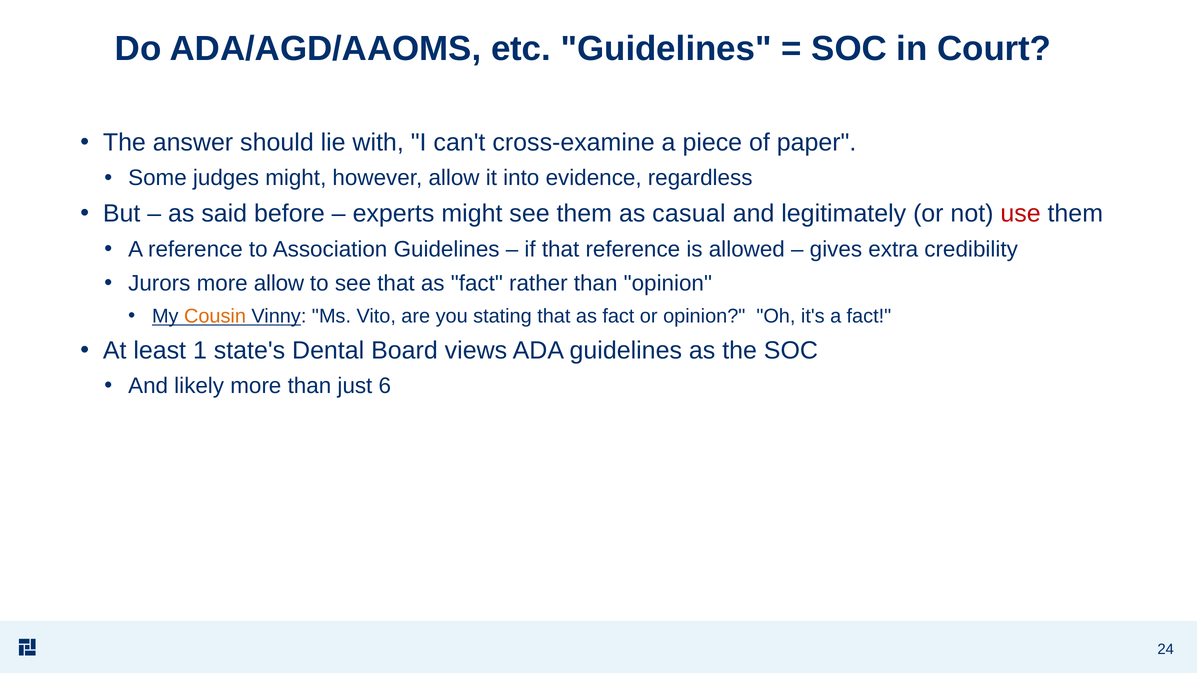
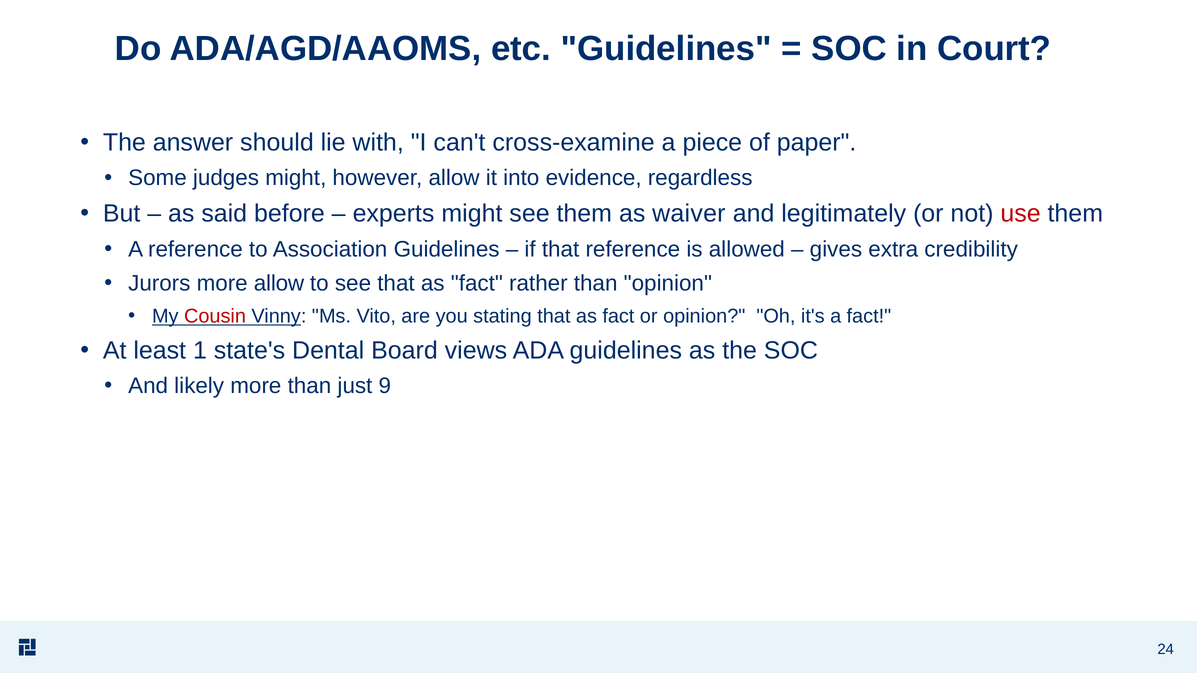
casual: casual -> waiver (689, 214)
Cousin colour: orange -> red (215, 316)
6: 6 -> 9 (385, 386)
